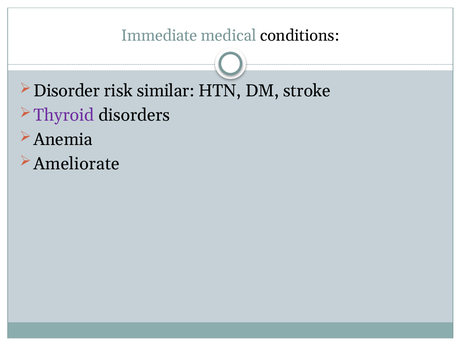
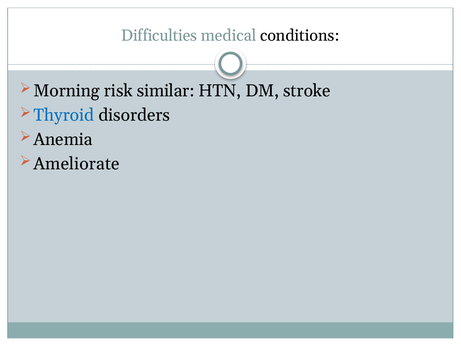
Immediate: Immediate -> Difficulties (159, 35)
Disorder: Disorder -> Morning (67, 91)
Thyroid colour: purple -> blue (64, 115)
